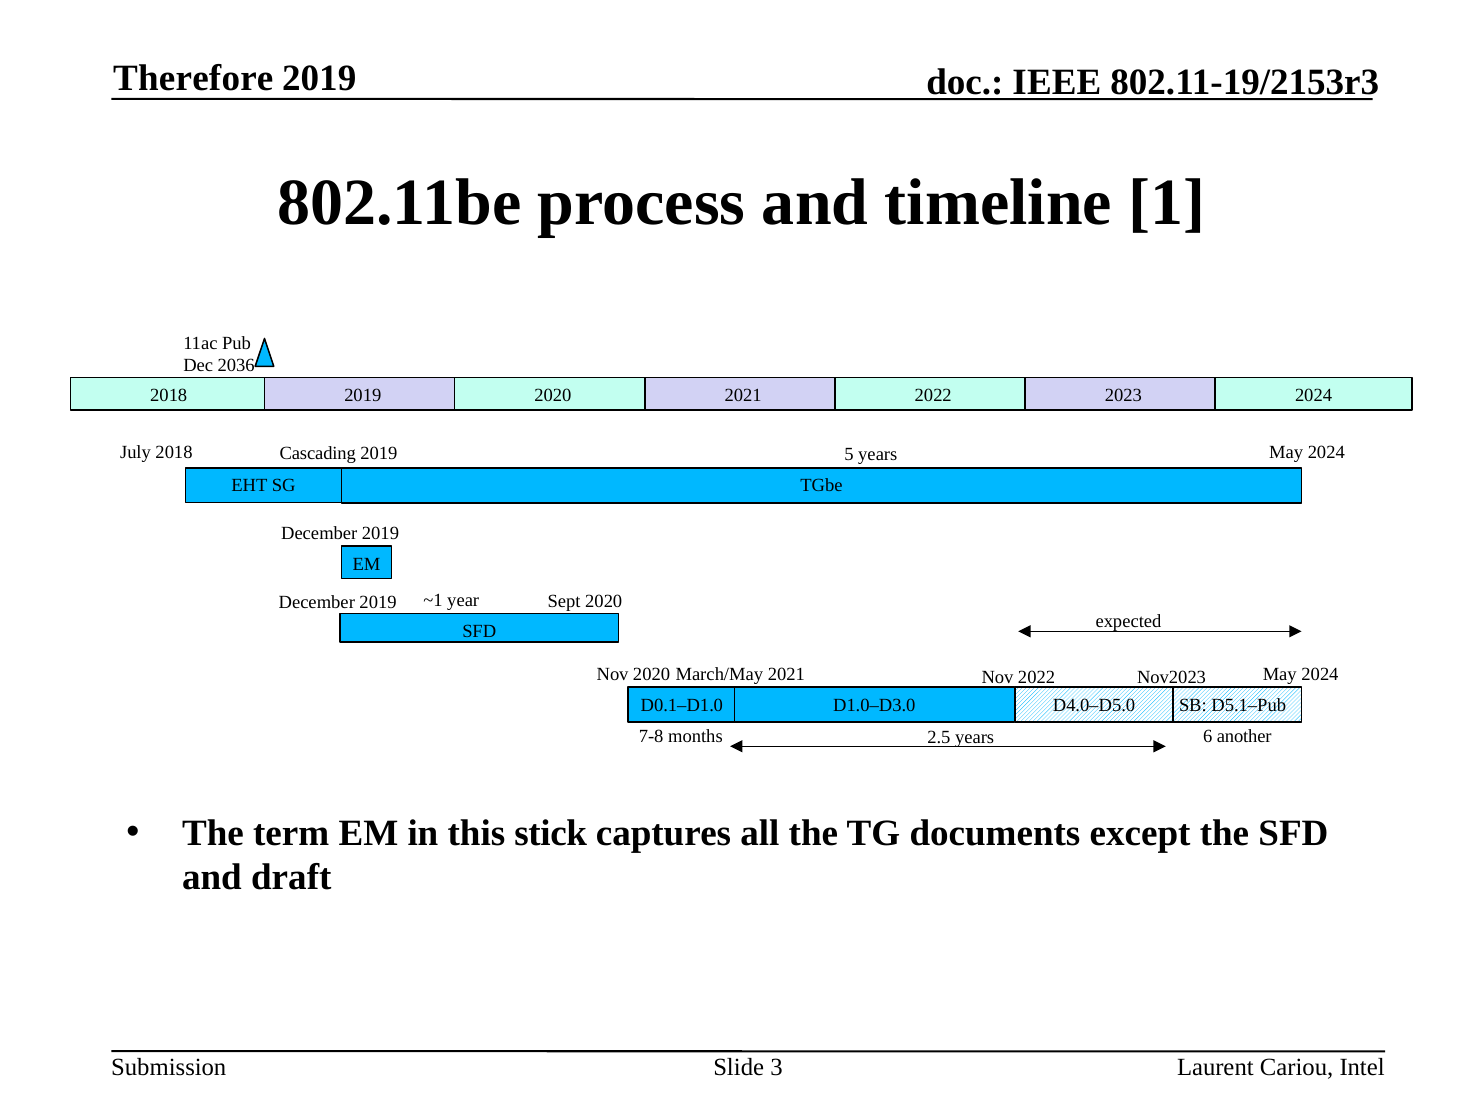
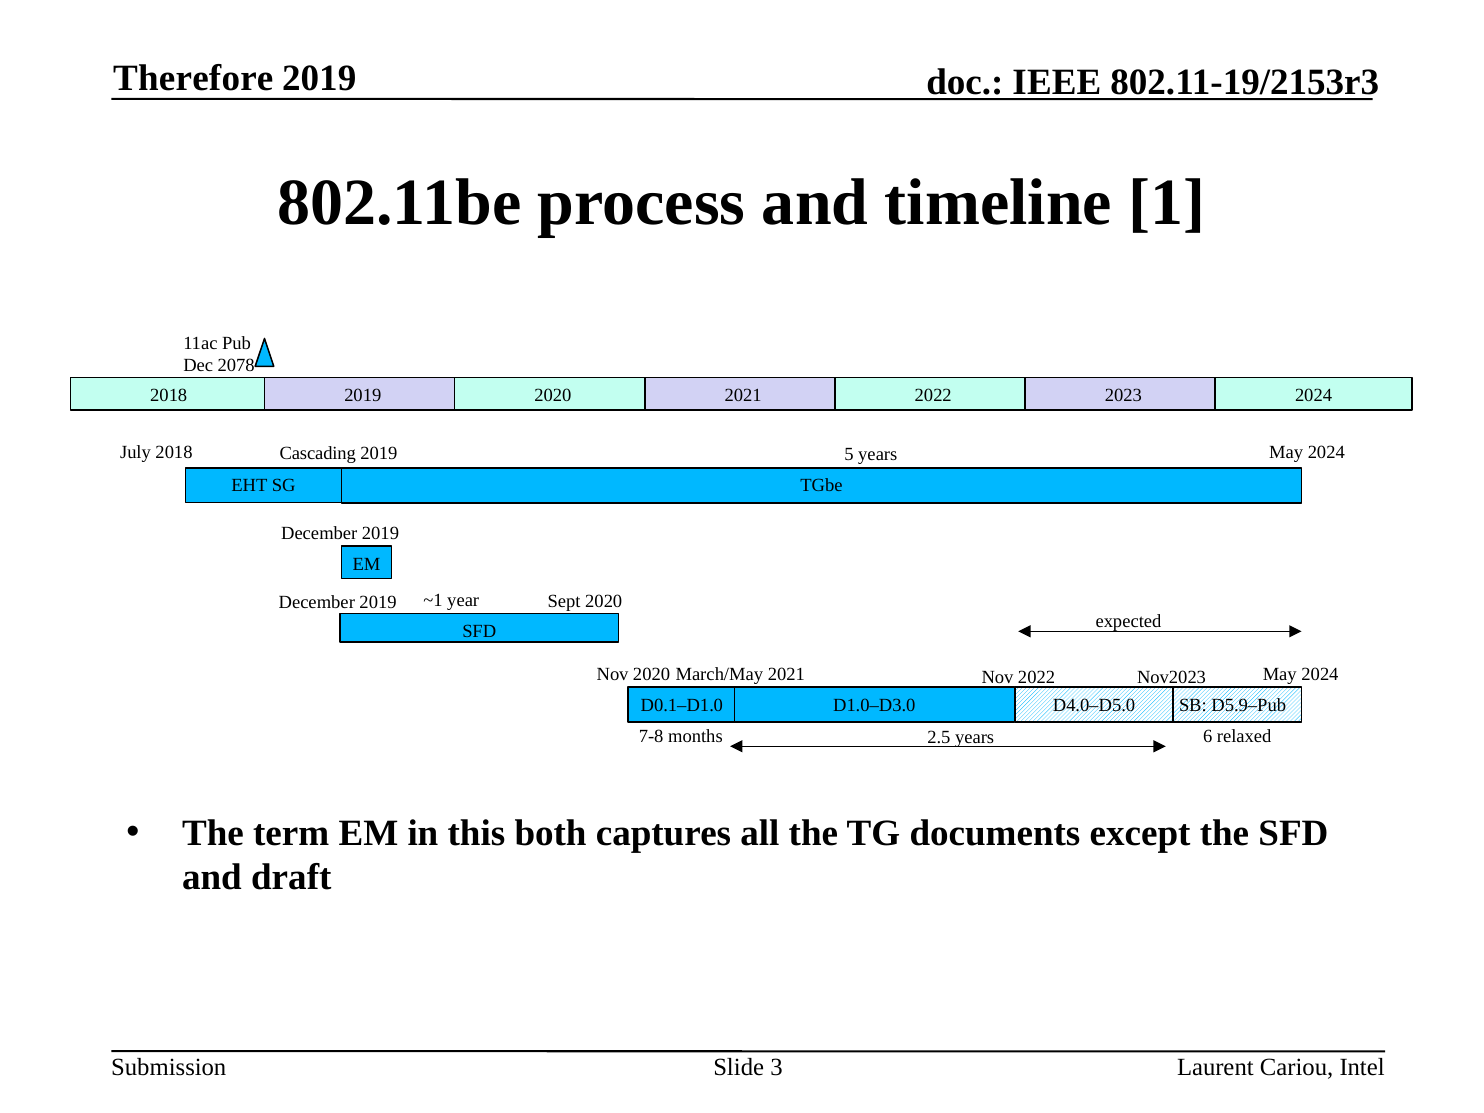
2036: 2036 -> 2078 (236, 365)
D5.1–Pub: D5.1–Pub -> D5.9–Pub (1249, 705)
another: another -> relaxed (1244, 736)
stick: stick -> both (551, 833)
